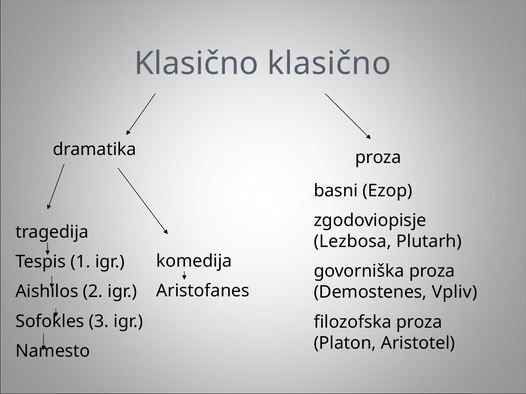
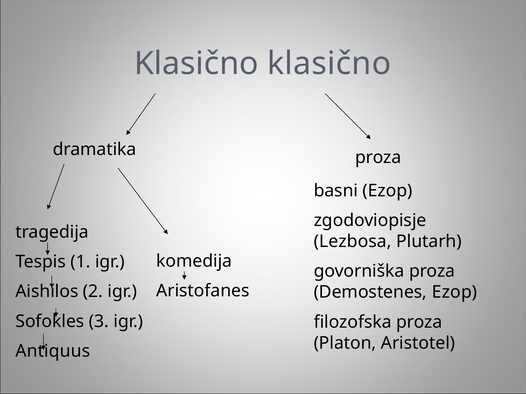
Demostenes Vpliv: Vpliv -> Ezop (455, 293)
Namesto: Namesto -> Antiquus (53, 351)
